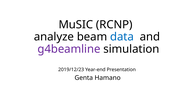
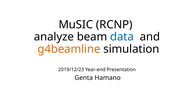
g4beamline colour: purple -> orange (69, 49)
